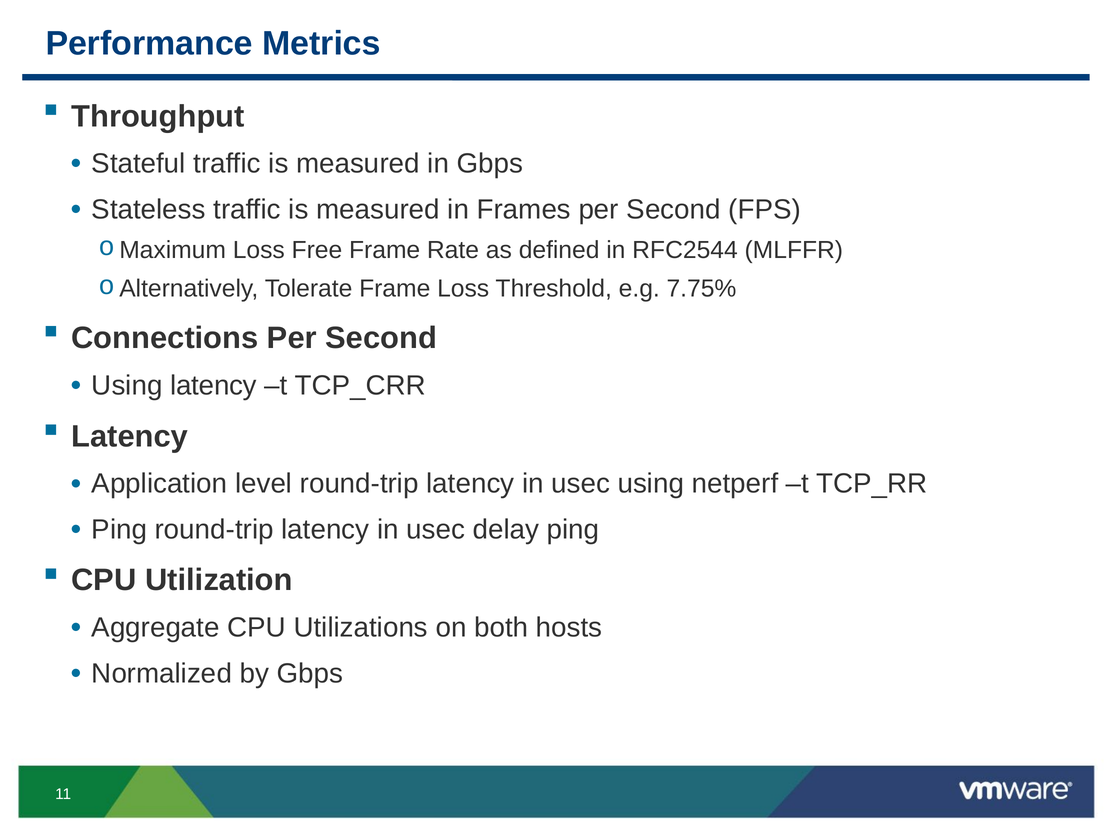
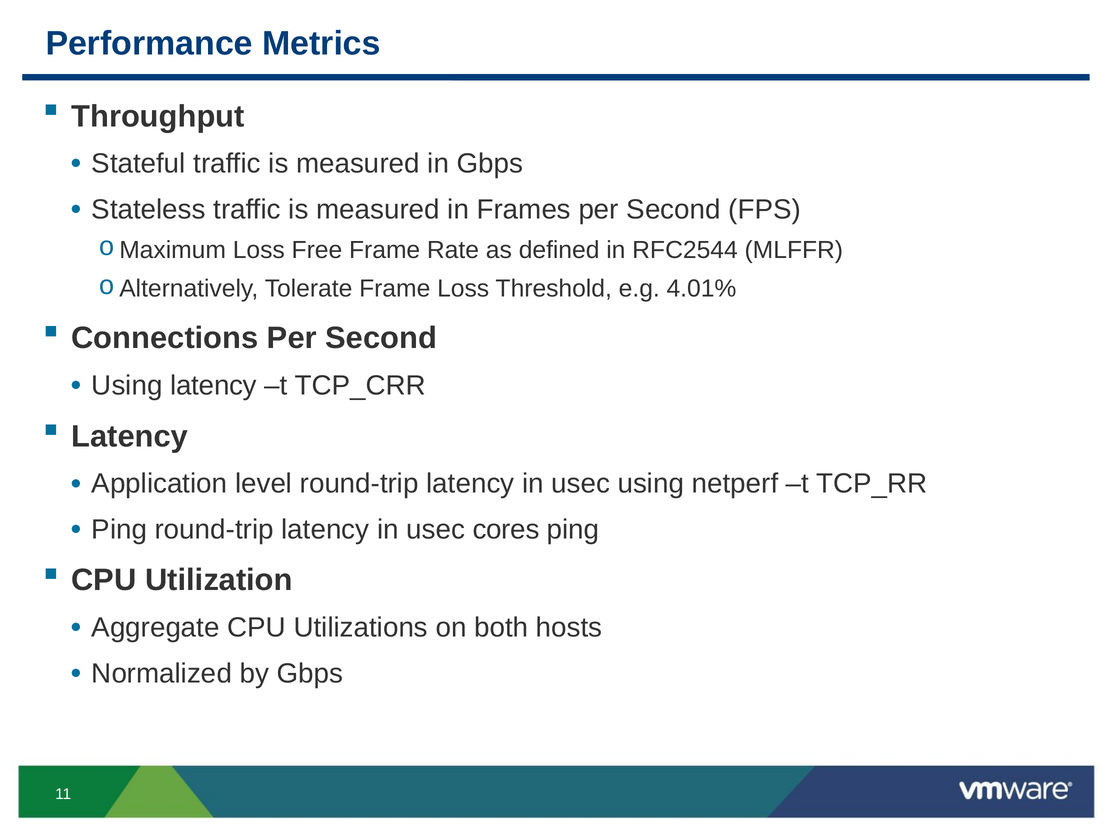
7.75%: 7.75% -> 4.01% (701, 289)
delay: delay -> cores (506, 529)
